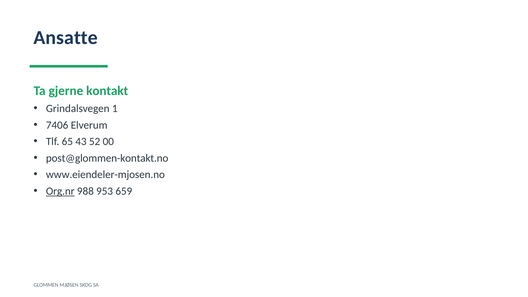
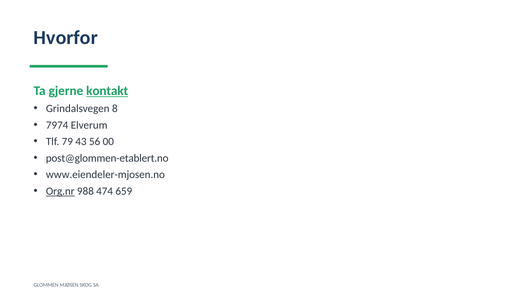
Ansatte: Ansatte -> Hvorfor (66, 38)
kontakt underline: none -> present (107, 91)
1: 1 -> 8 (115, 109)
7406: 7406 -> 7974 (57, 125)
65: 65 -> 79 (67, 142)
52: 52 -> 56 (95, 142)
post@glommen-kontakt.no: post@glommen-kontakt.no -> post@glommen-etablert.no (107, 158)
953: 953 -> 474 (105, 191)
